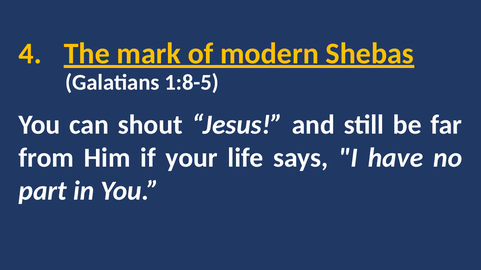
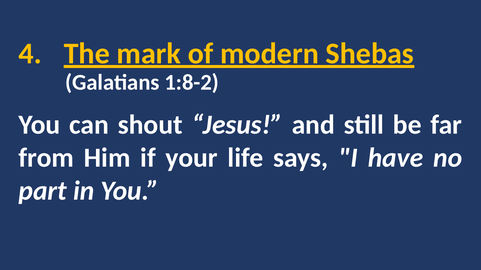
1:8-5: 1:8-5 -> 1:8-2 (192, 83)
